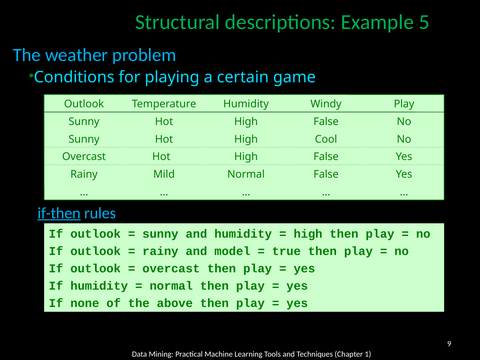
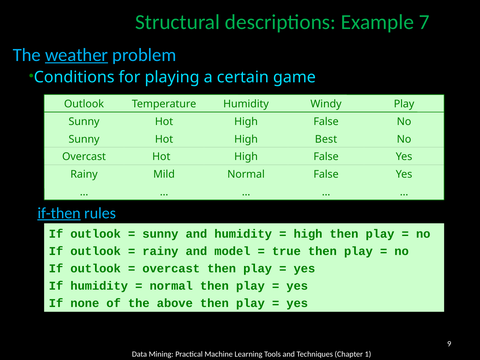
5: 5 -> 7 (424, 22)
weather underline: none -> present (77, 55)
Cool: Cool -> Best (326, 139)
